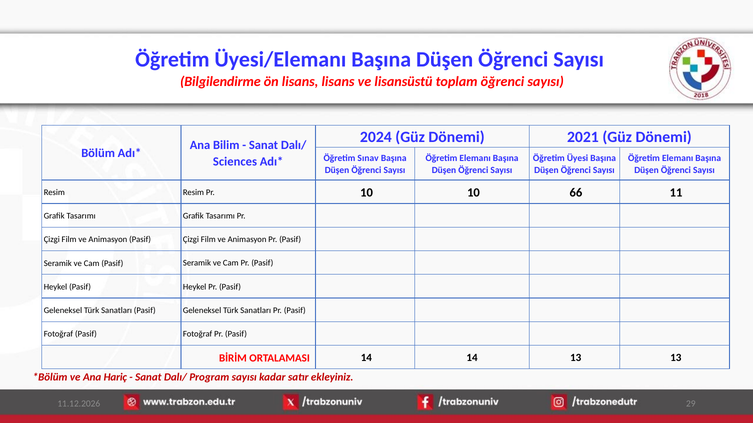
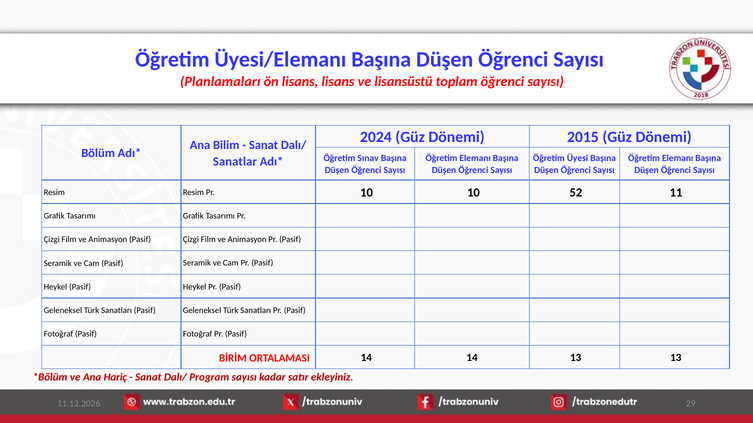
Bilgilendirme: Bilgilendirme -> Planlamaları (220, 82)
2021: 2021 -> 2015 (583, 137)
Sciences: Sciences -> Sanatlar (235, 162)
66: 66 -> 52 (576, 193)
